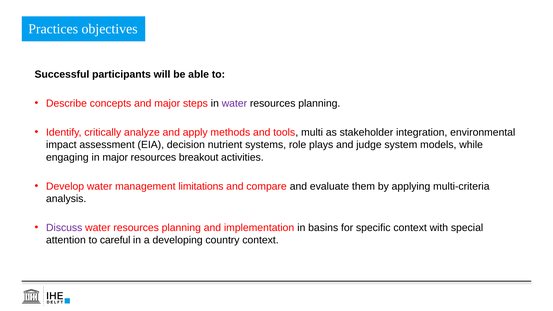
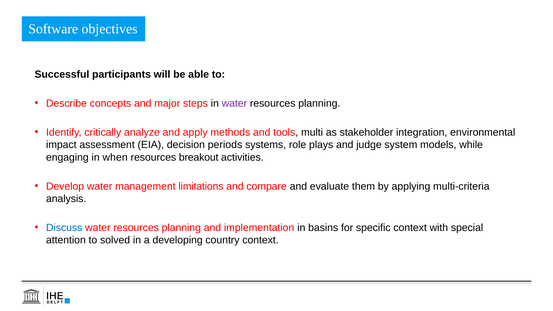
Practices: Practices -> Software (53, 29)
nutrient: nutrient -> periods (225, 145)
in major: major -> when (115, 157)
Discuss colour: purple -> blue (64, 228)
careful: careful -> solved (115, 240)
